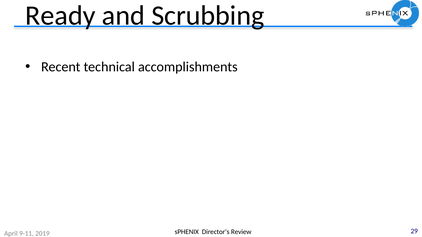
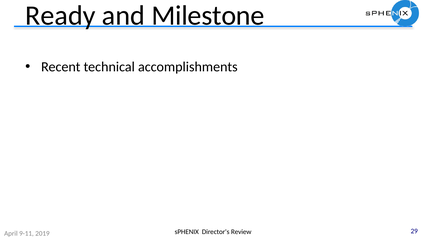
Scrubbing: Scrubbing -> Milestone (208, 16)
